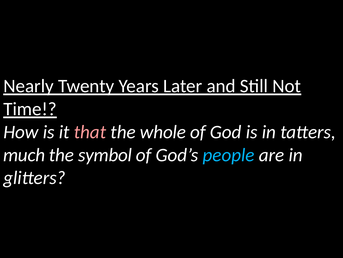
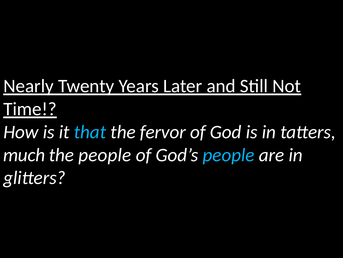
that colour: pink -> light blue (90, 132)
whole: whole -> fervor (163, 132)
the symbol: symbol -> people (105, 155)
